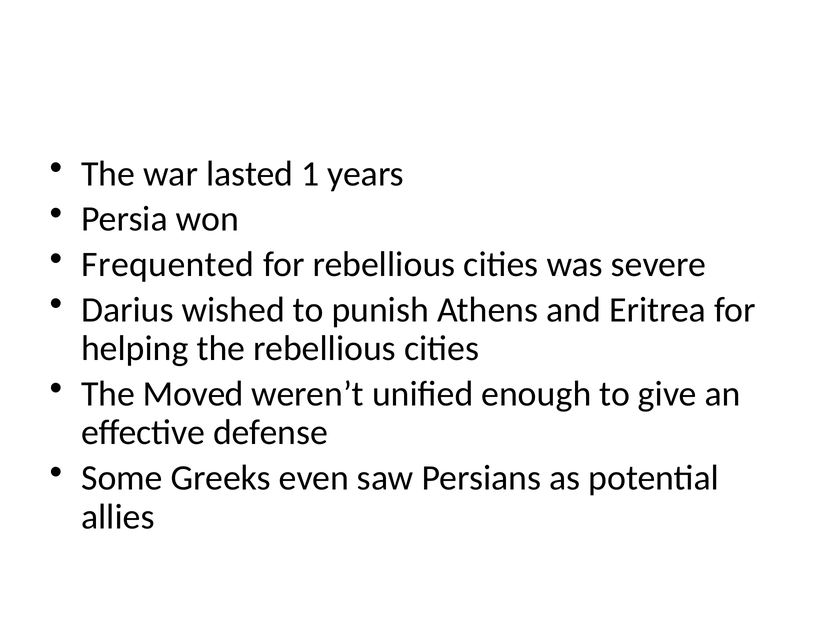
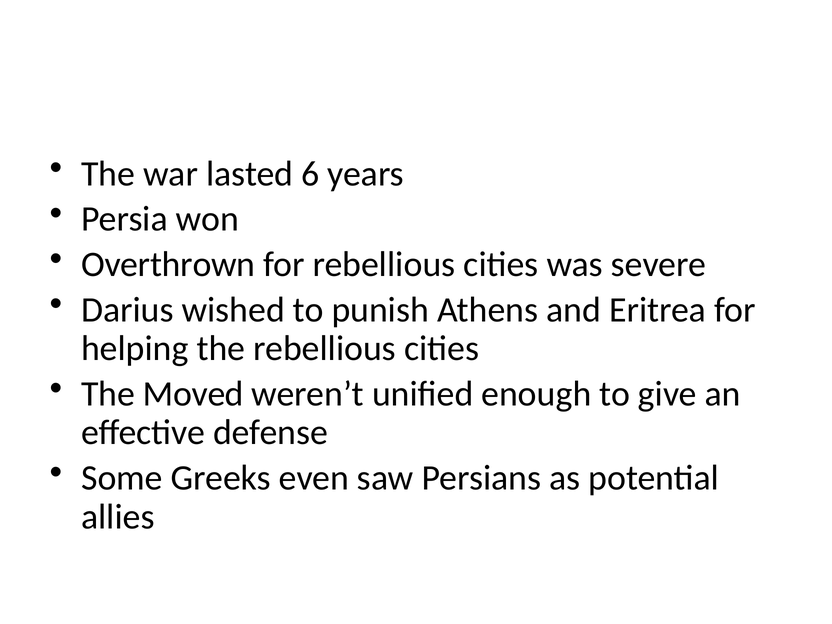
1: 1 -> 6 (310, 174)
Frequented: Frequented -> Overthrown (168, 265)
